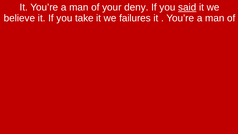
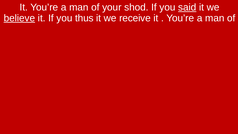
deny: deny -> shod (136, 7)
believe underline: none -> present (19, 18)
take: take -> thus (84, 18)
failures: failures -> receive (135, 18)
